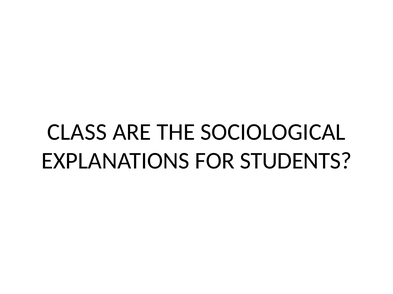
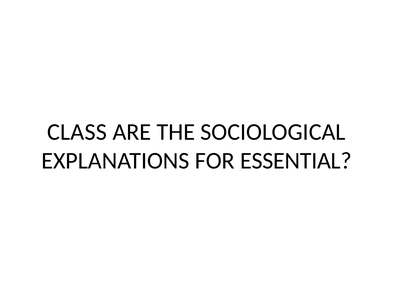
STUDENTS: STUDENTS -> ESSENTIAL (296, 161)
